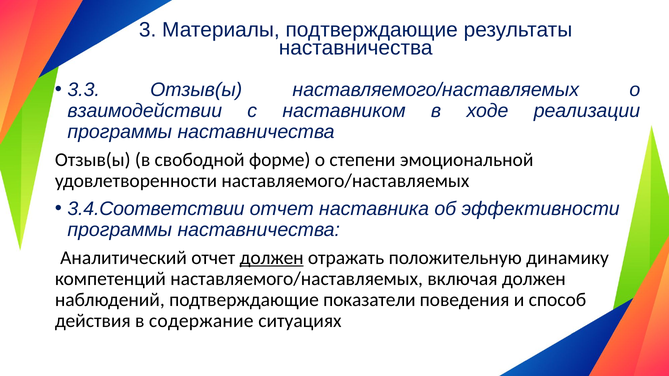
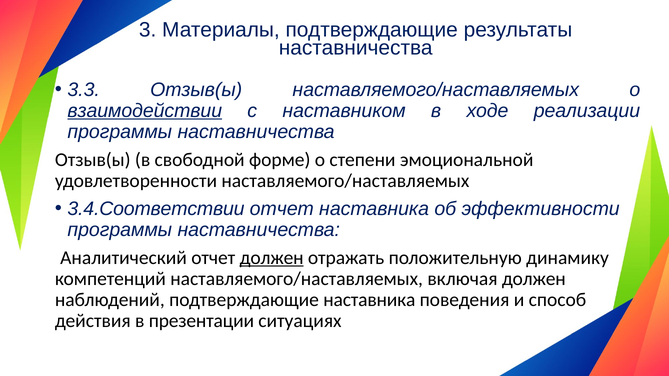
взаимодействии underline: none -> present (145, 111)
подтверждающие показатели: показатели -> наставника (369, 300)
содержание: содержание -> презентации (201, 321)
